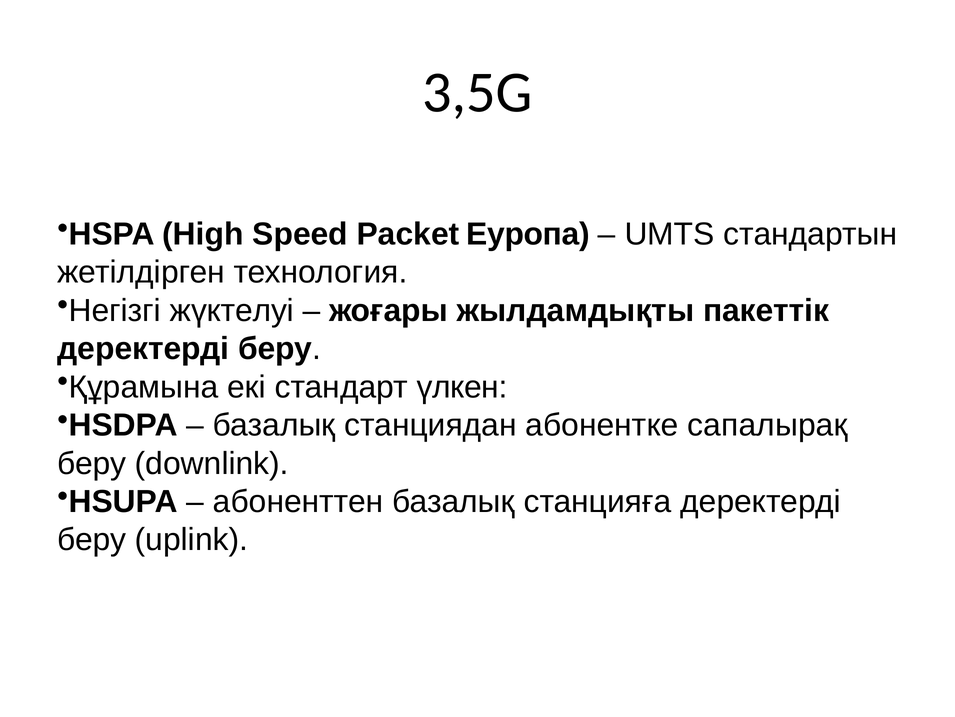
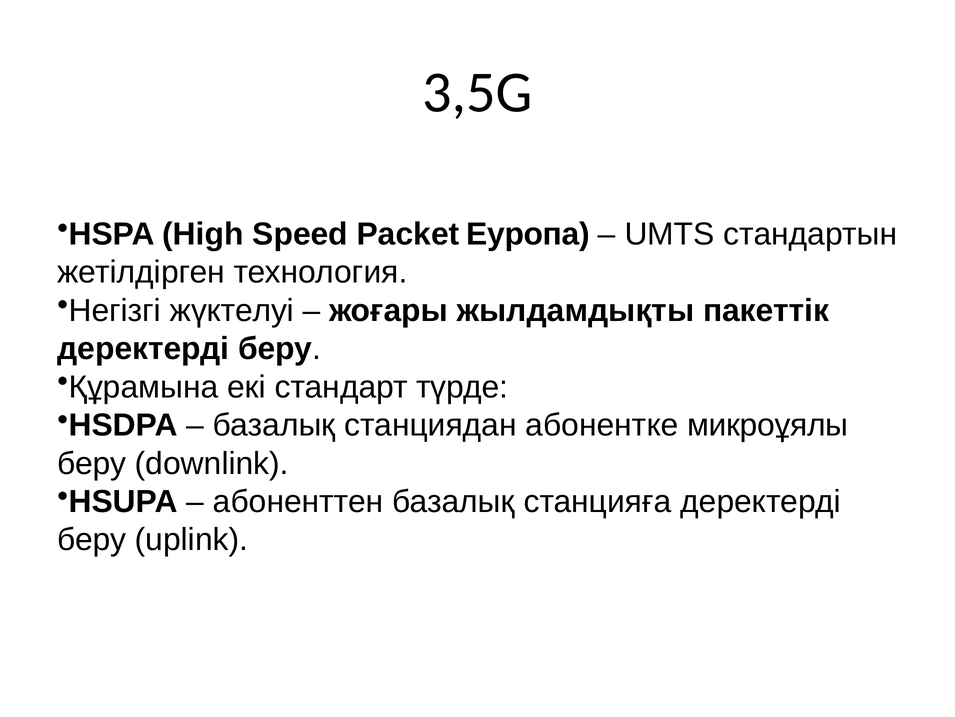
үлкен: үлкен -> түрде (462, 387)
сапалырақ: сапалырақ -> микроұялы (768, 425)
